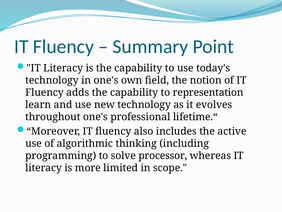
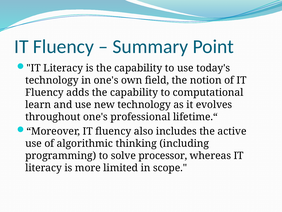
representation: representation -> computational (208, 92)
